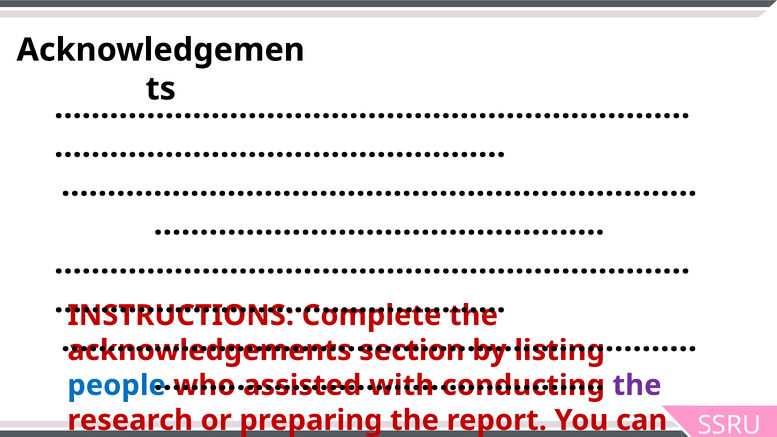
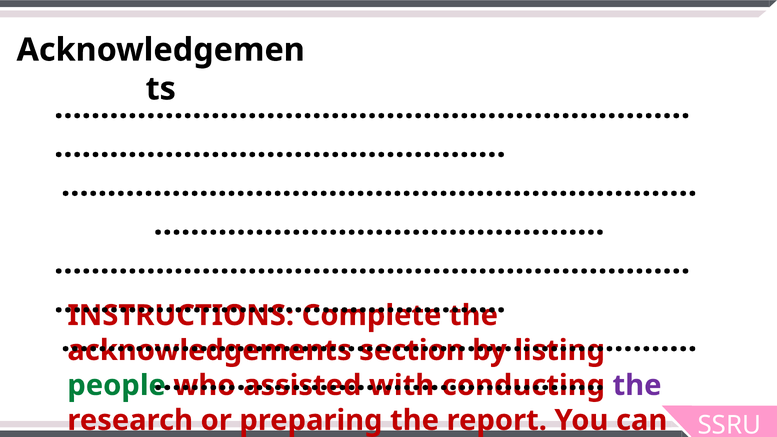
people colour: blue -> green (117, 385)
